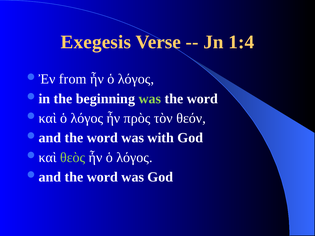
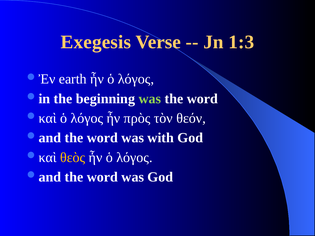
1:4: 1:4 -> 1:3 (241, 42)
from: from -> earth (73, 79)
θεὸς colour: light green -> yellow (73, 158)
